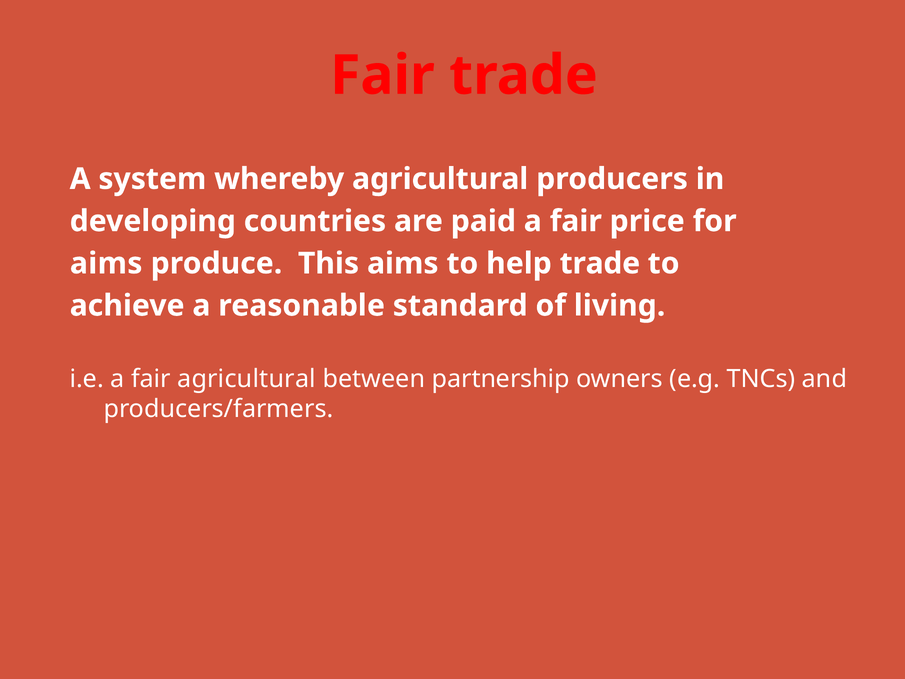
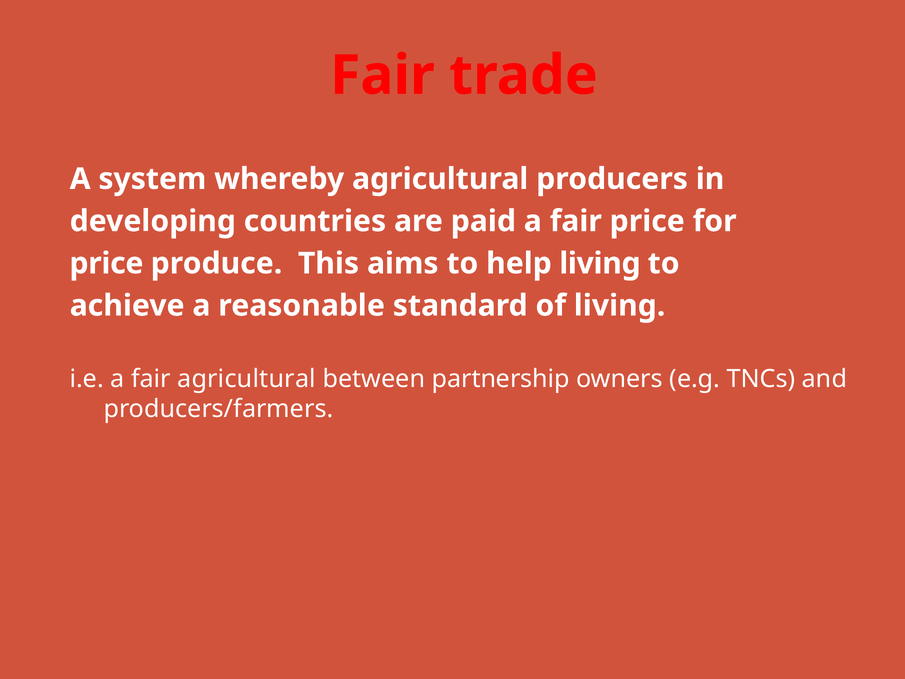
aims: aims -> price (106, 263)
help trade: trade -> living (600, 263)
